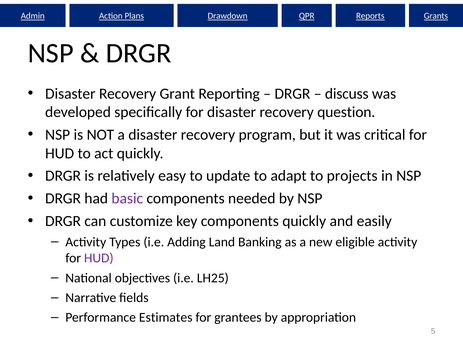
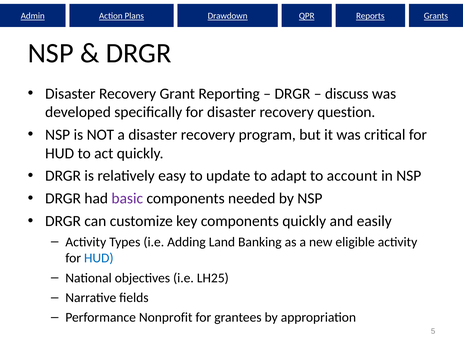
projects: projects -> account (352, 176)
HUD colour: purple -> blue (99, 258)
Estimates: Estimates -> Nonprofit (166, 318)
